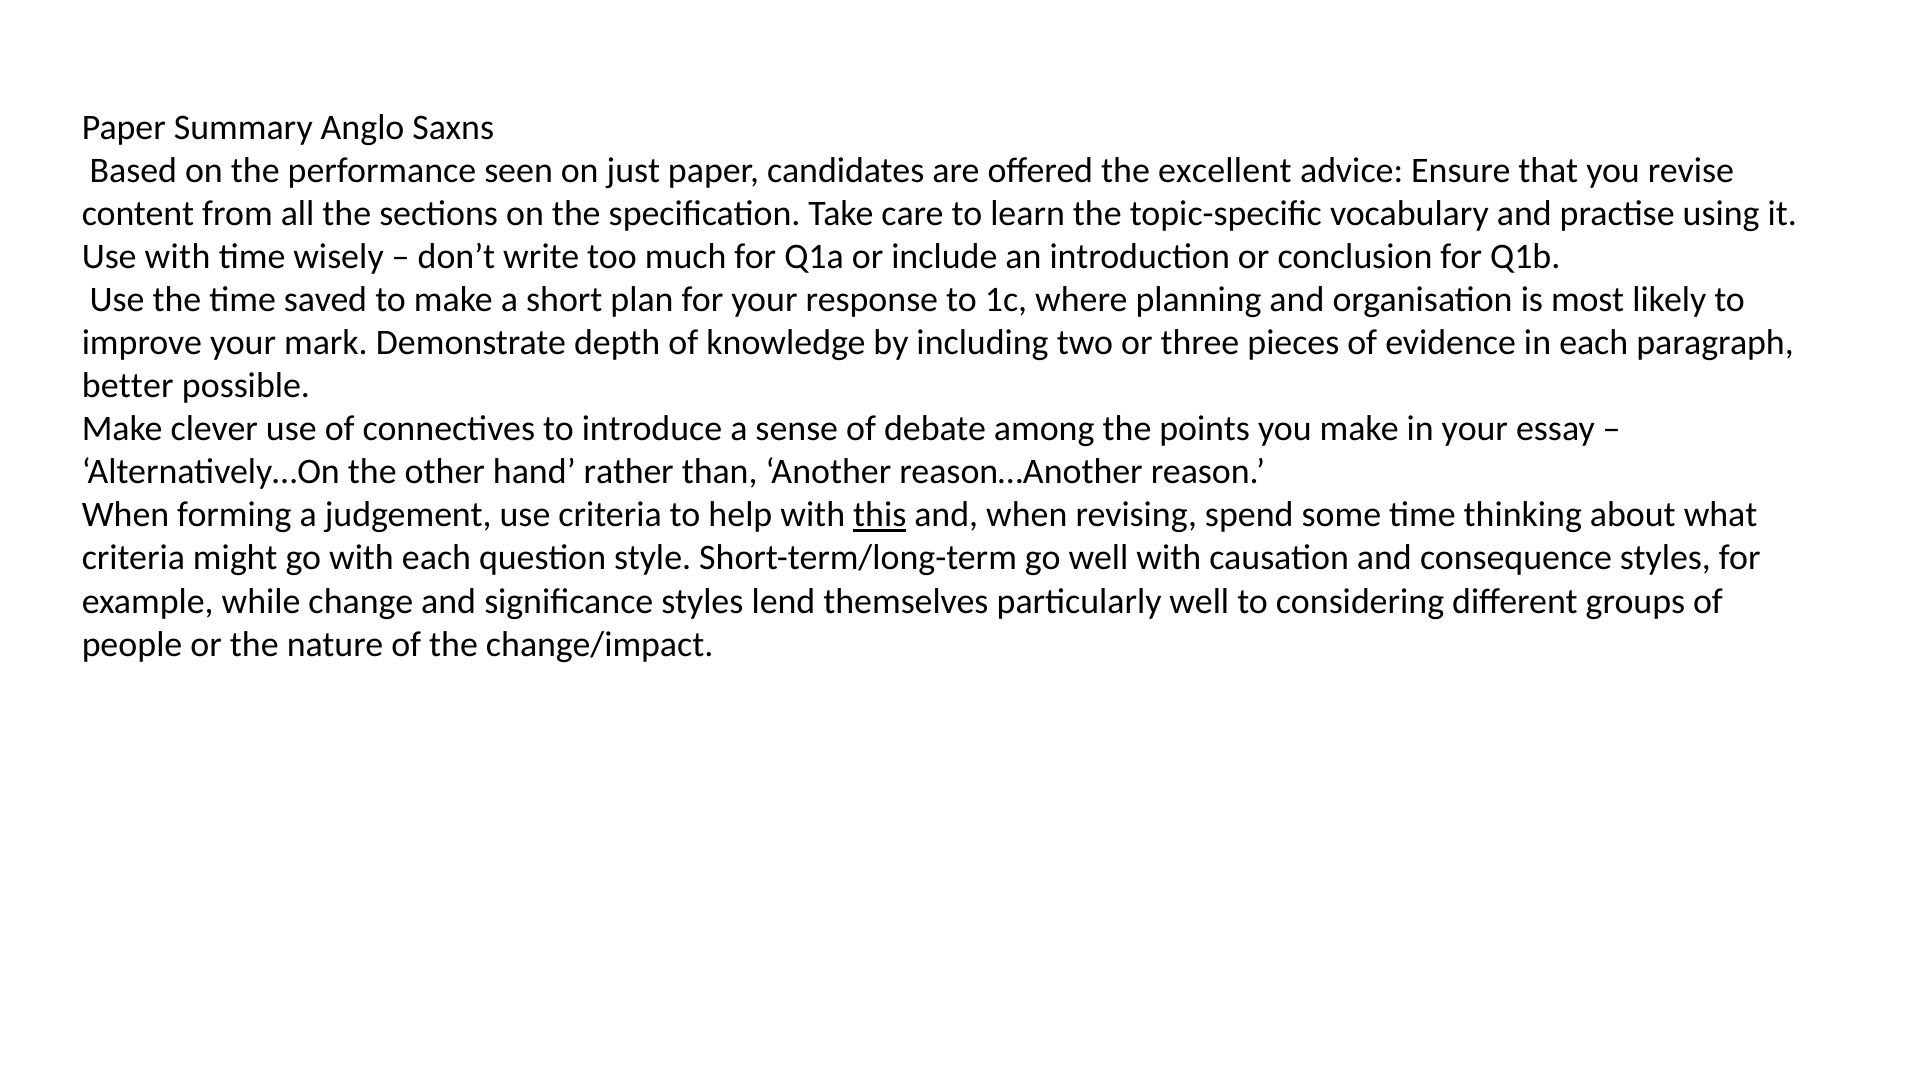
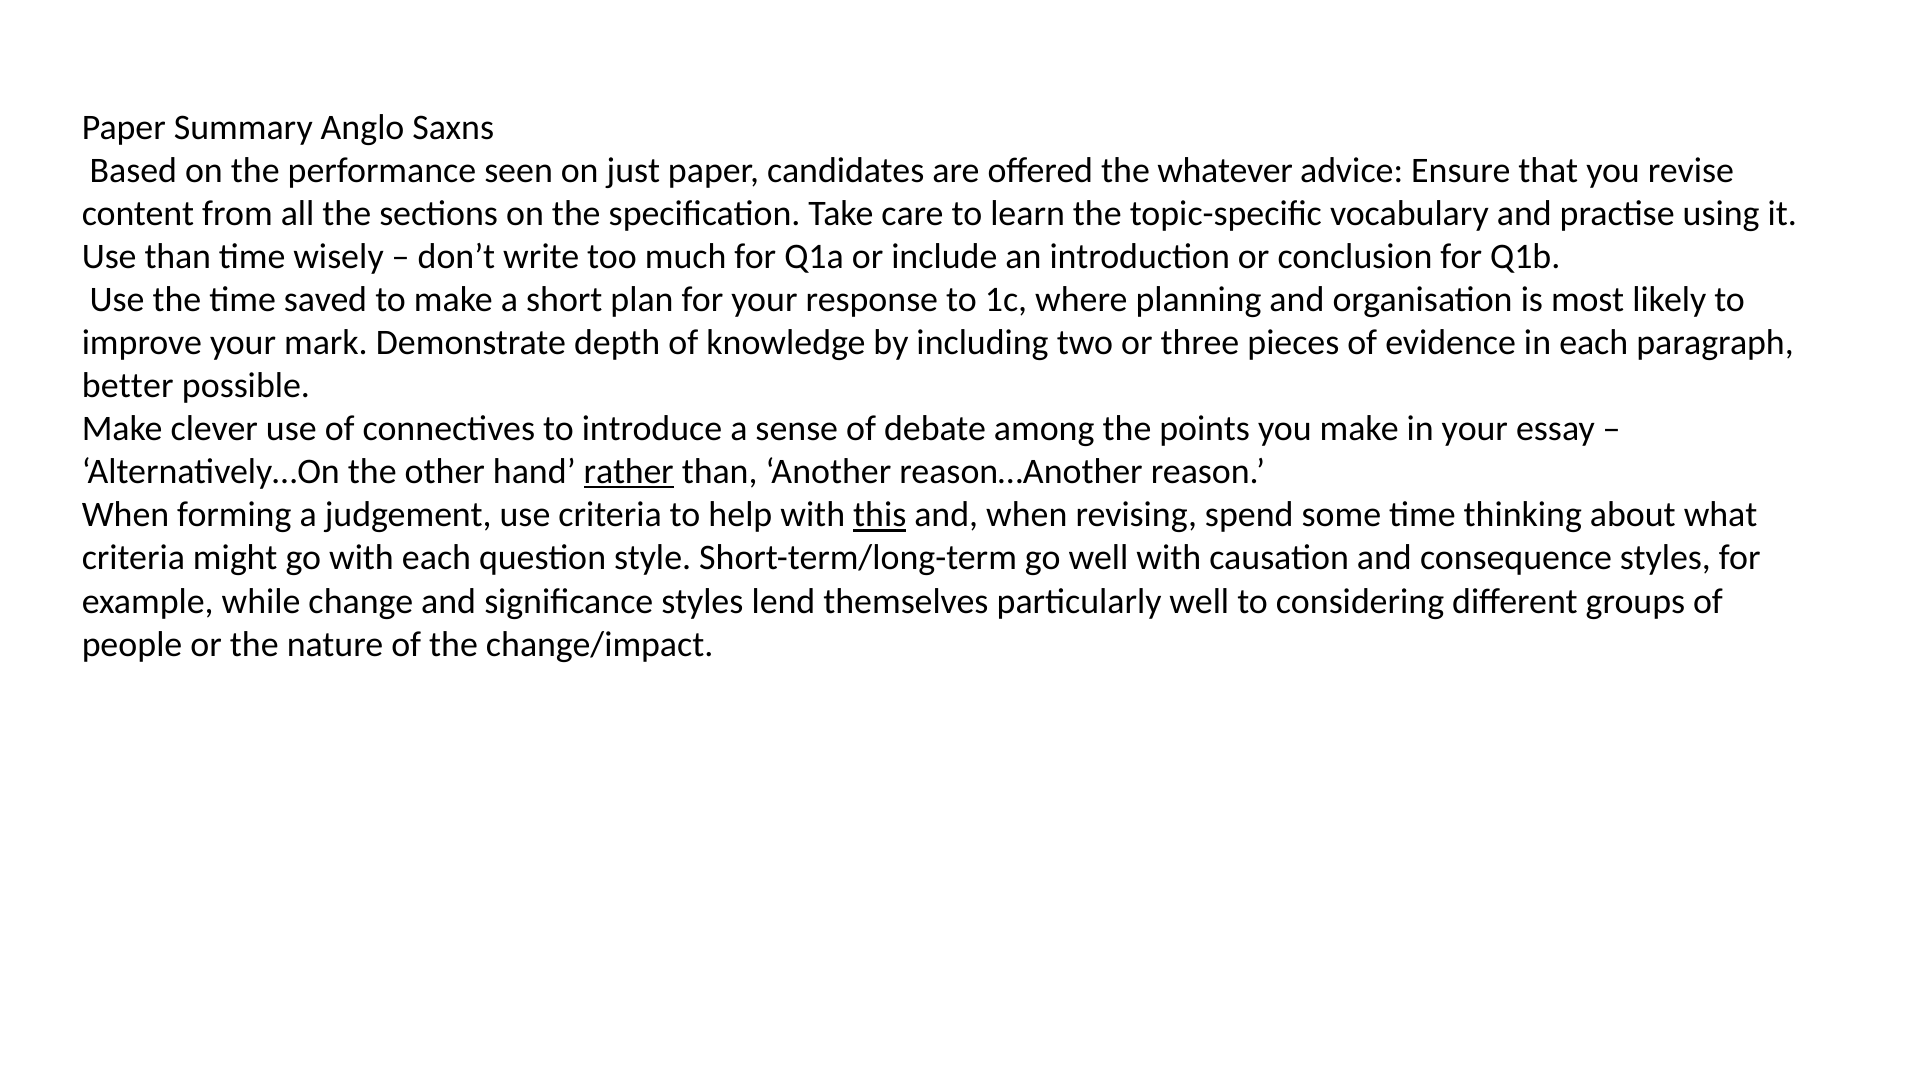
excellent: excellent -> whatever (1225, 170)
Use with: with -> than (178, 257)
rather underline: none -> present (629, 472)
